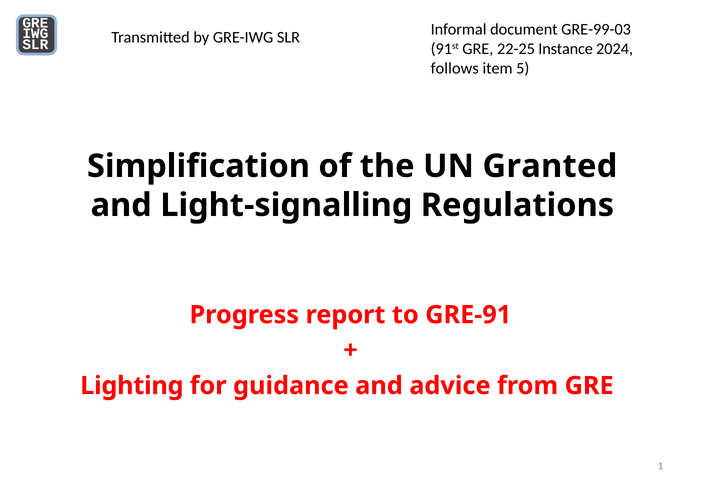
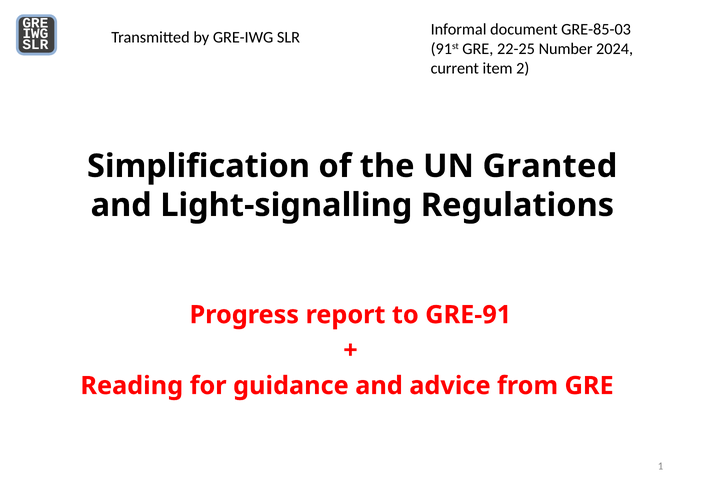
GRE-99-03: GRE-99-03 -> GRE-85-03 (596, 29)
Instance: Instance -> Number (566, 49)
follows: follows -> current (455, 68)
5: 5 -> 2 (523, 68)
Lighting: Lighting -> Reading (132, 386)
